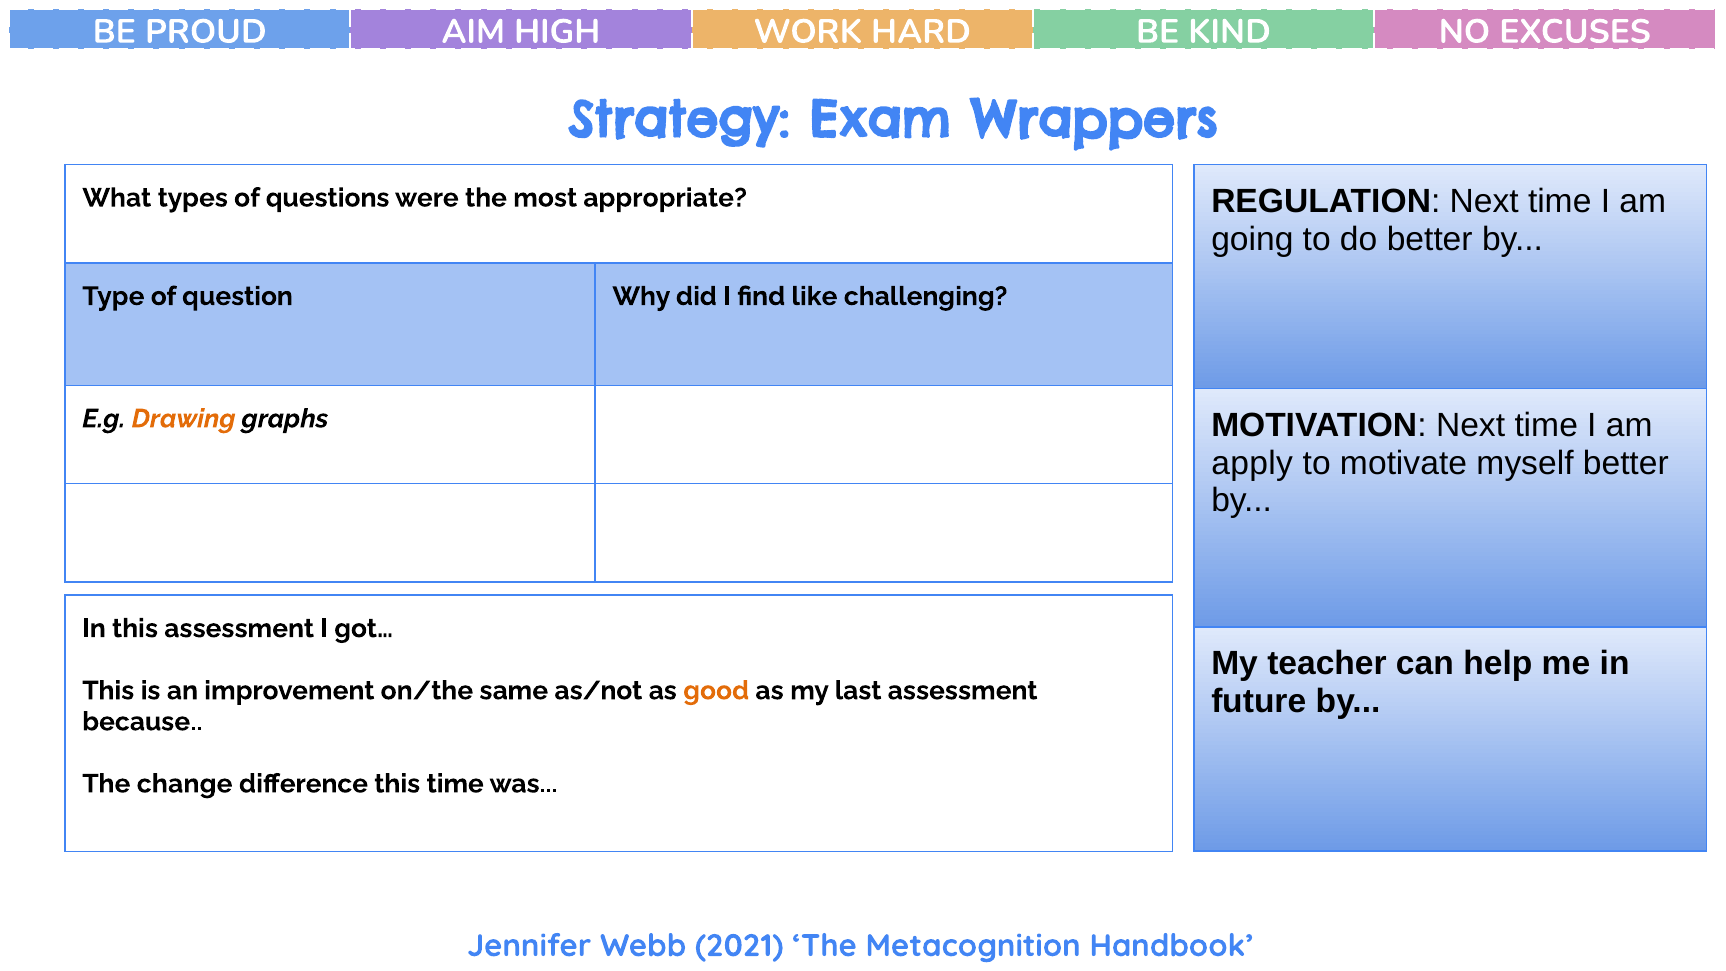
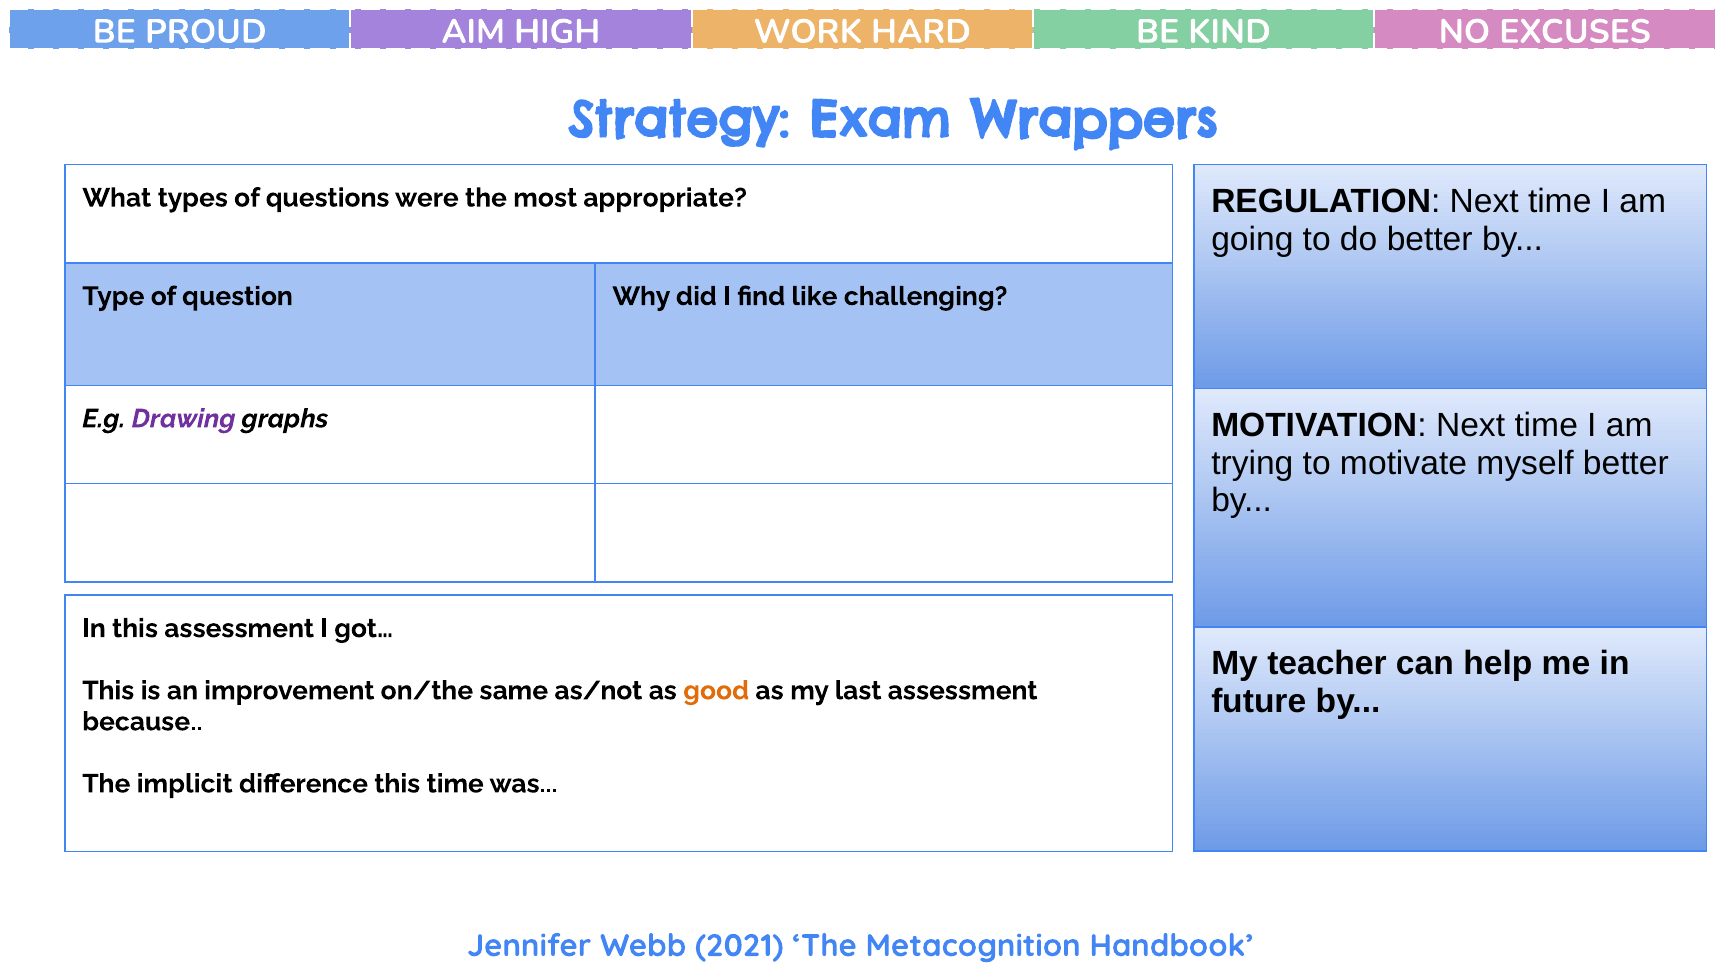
Drawing colour: orange -> purple (184, 419)
apply: apply -> trying (1252, 463)
change: change -> implicit (185, 784)
